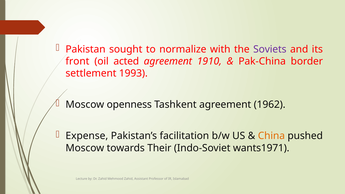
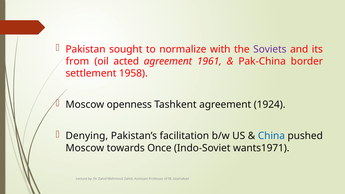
front: front -> from (77, 61)
1910: 1910 -> 1961 (209, 61)
1993: 1993 -> 1958 (133, 73)
1962: 1962 -> 1924 (270, 105)
Expense: Expense -> Denying (87, 136)
China colour: orange -> blue (271, 136)
Their: Their -> Once (159, 148)
